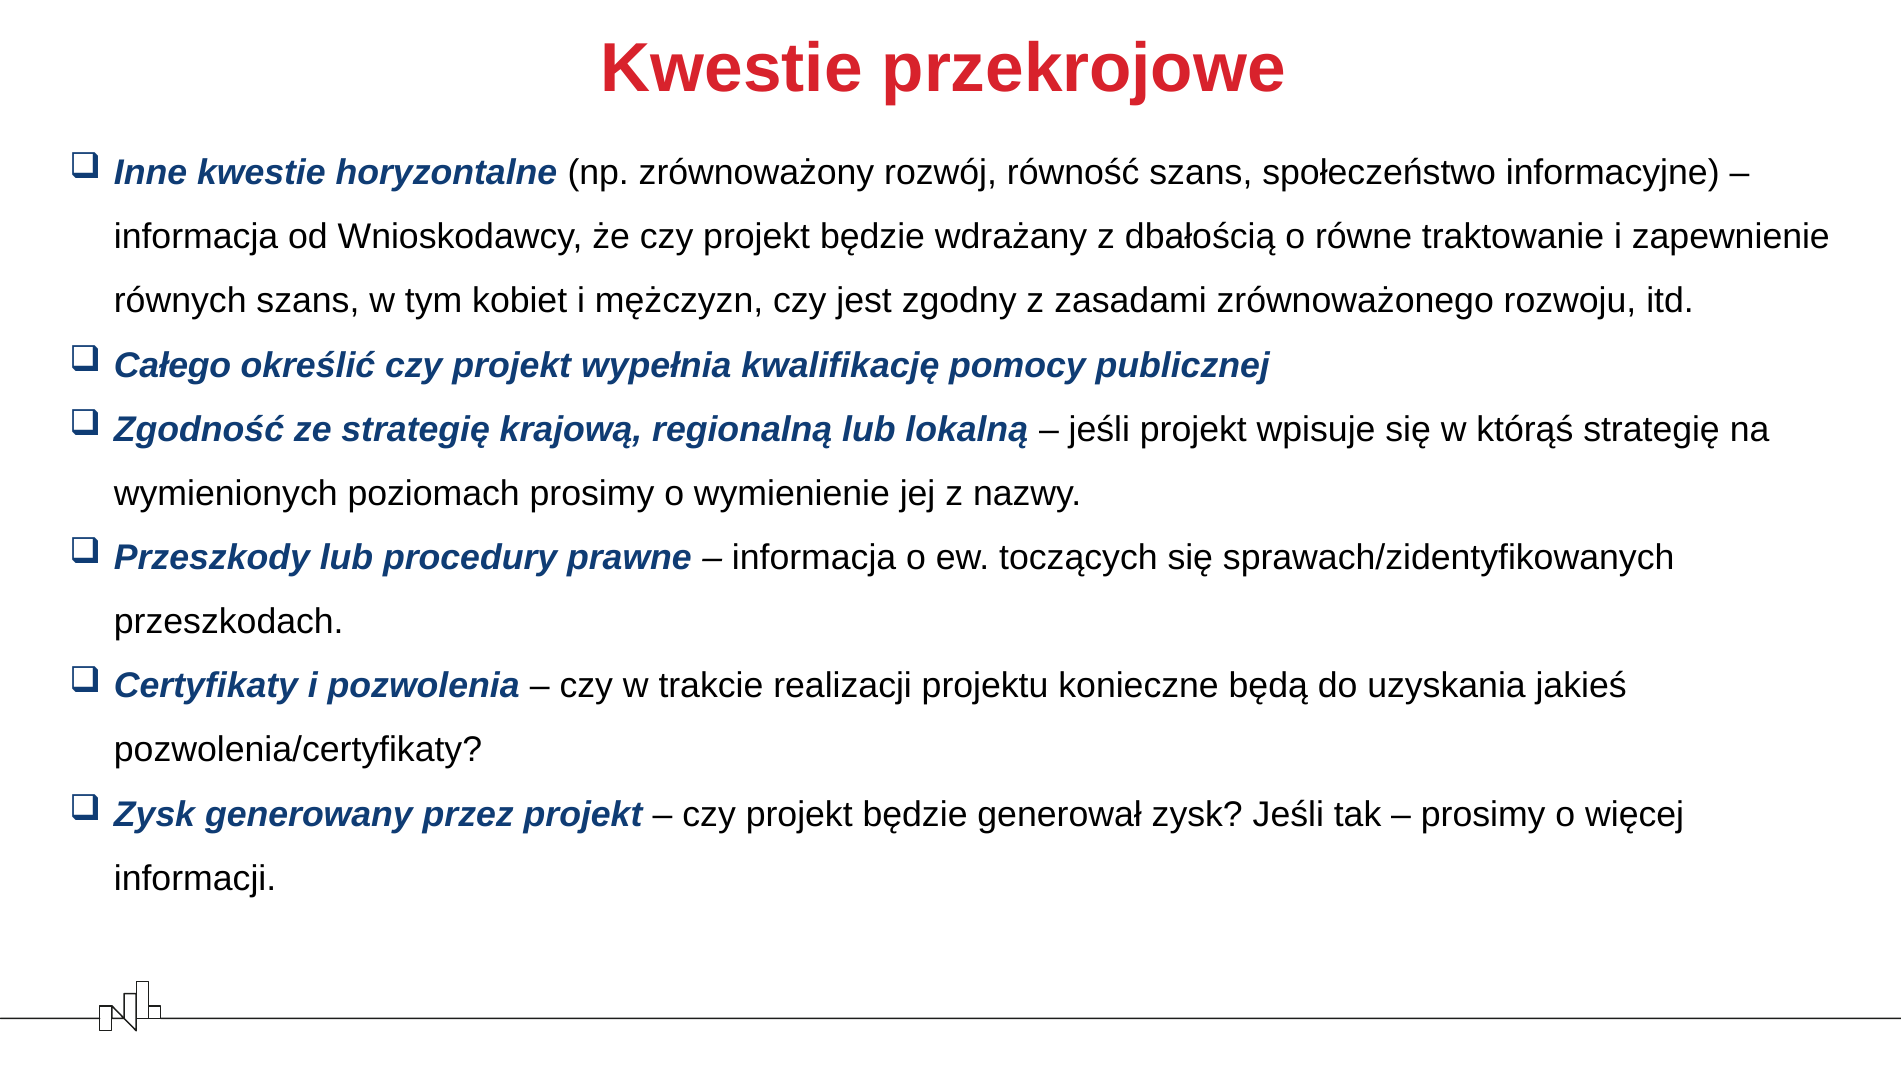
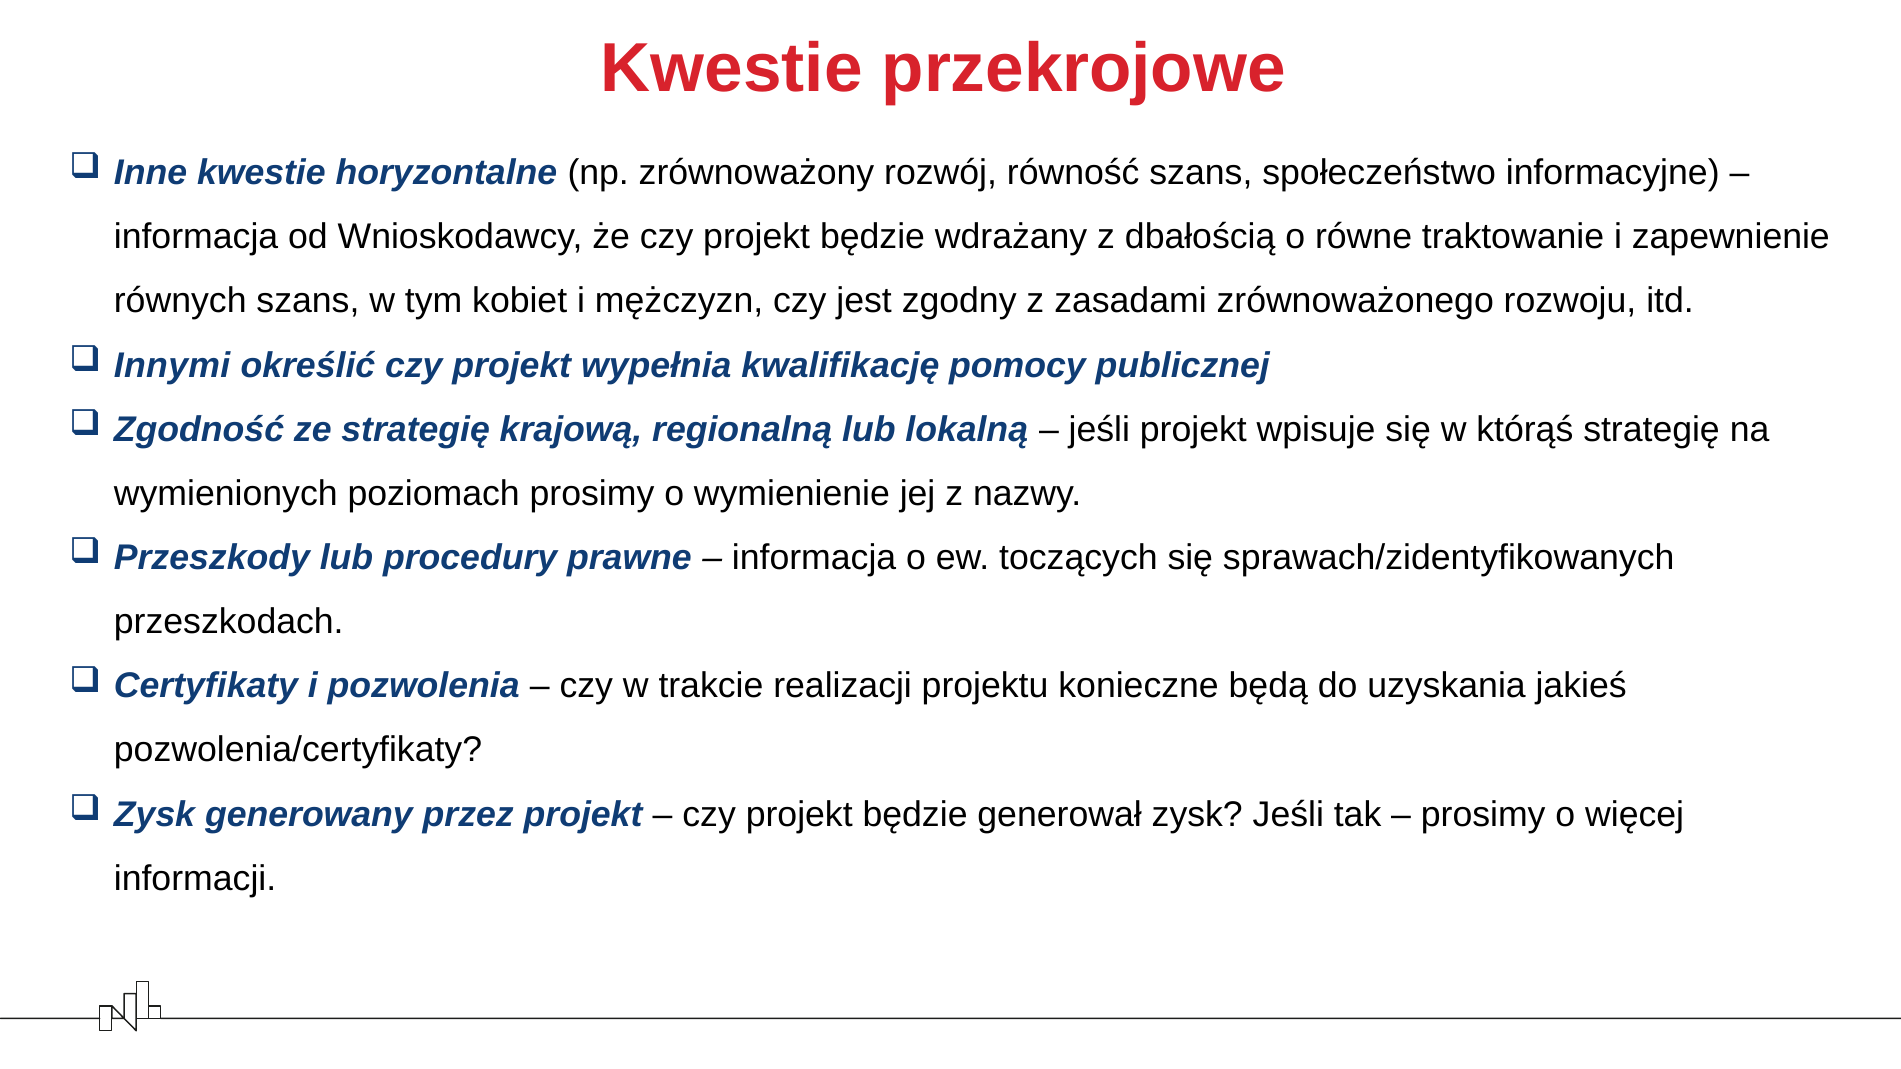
Całego: Całego -> Innymi (172, 365)
